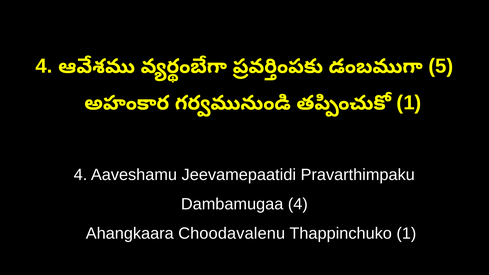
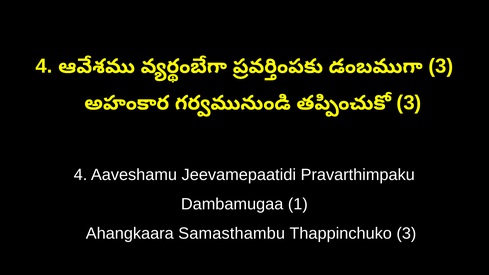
5: 5 -> 3 (441, 66)
1: 1 -> 3 (409, 103)
Dambamugaa 4: 4 -> 1 (298, 204)
Choodavalenu: Choodavalenu -> Samasthambu (232, 233)
Thappinchuko 1: 1 -> 3 (406, 233)
